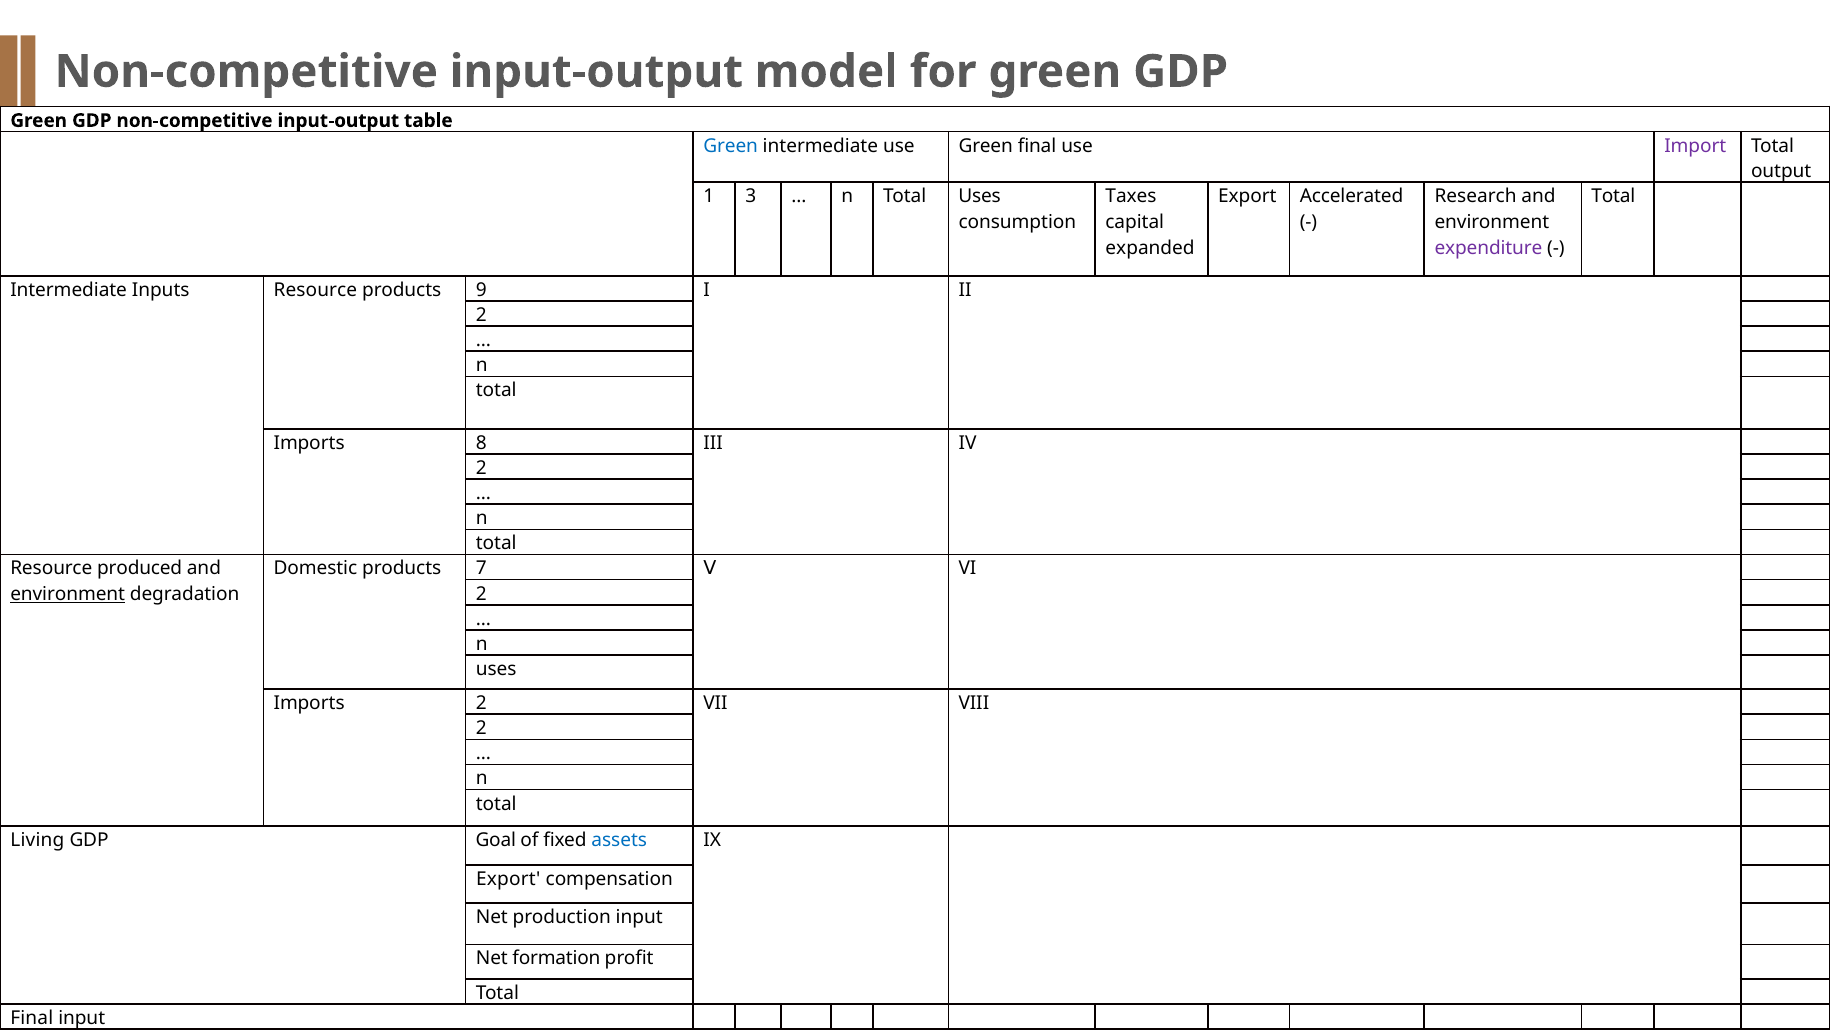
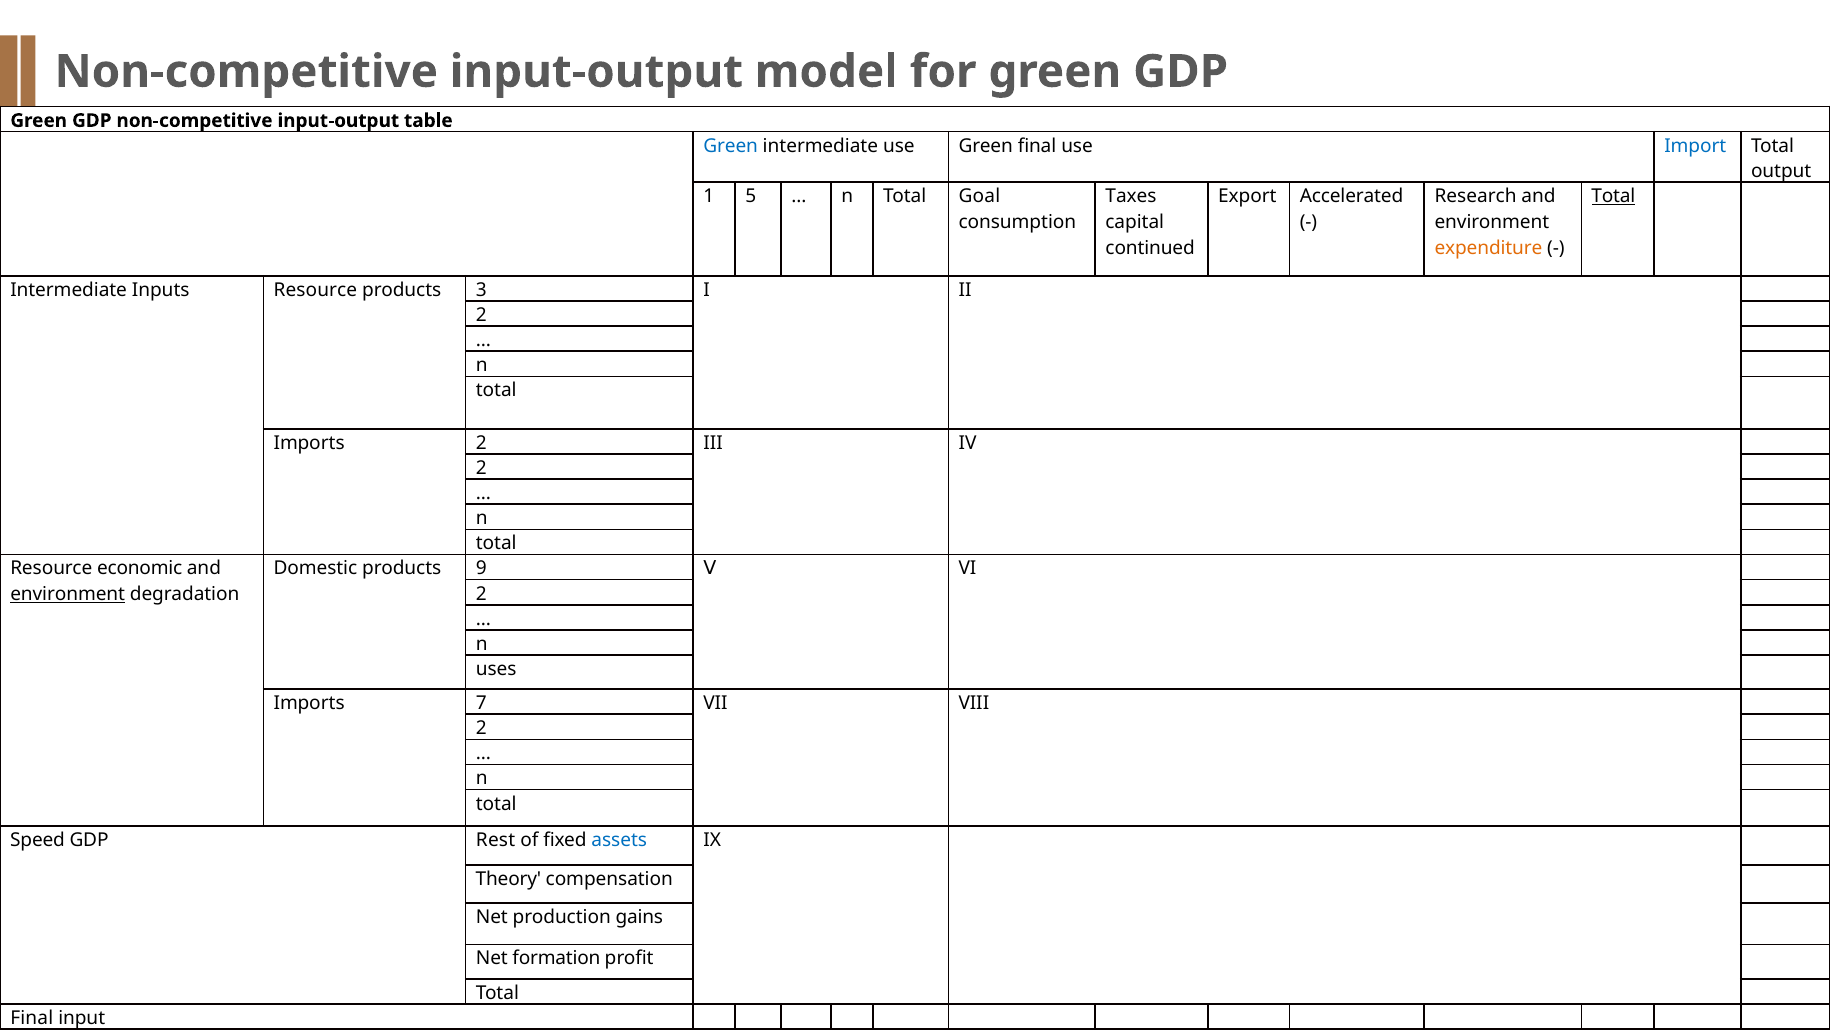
Import colour: purple -> blue (1695, 146)
3: 3 -> 5 (751, 196)
Total Uses: Uses -> Goal (979, 196)
Total underline: none -> present (1613, 196)
expanded: expanded -> continued (1150, 248)
expenditure colour: purple -> orange (1488, 248)
9: 9 -> 3 (481, 290)
Imports 8: 8 -> 2 (481, 443)
produced: produced -> economic (140, 568)
7: 7 -> 9 (481, 568)
Imports 2: 2 -> 7 (481, 703)
Living: Living -> Speed (38, 839)
Goal: Goal -> Rest (496, 839)
Export: Export -> Theory (508, 879)
production input: input -> gains (639, 917)
